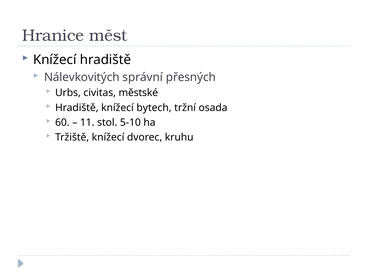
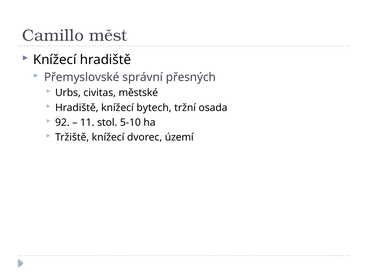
Hranice: Hranice -> Camillo (53, 36)
Nálevkovitých: Nálevkovitých -> Přemyslovské (82, 77)
60: 60 -> 92 (62, 123)
kruhu: kruhu -> území (179, 137)
